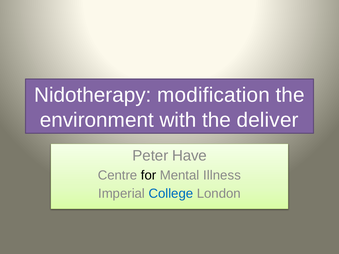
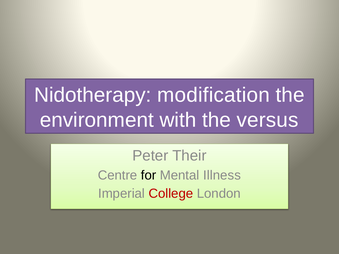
deliver: deliver -> versus (268, 120)
Have: Have -> Their (189, 156)
College colour: blue -> red (171, 194)
